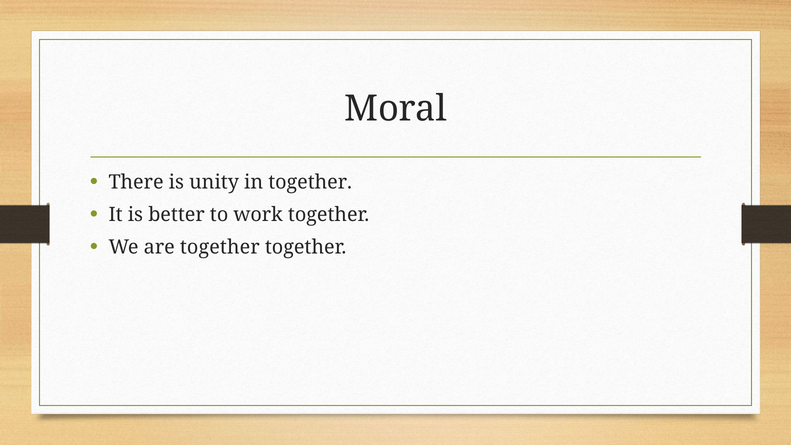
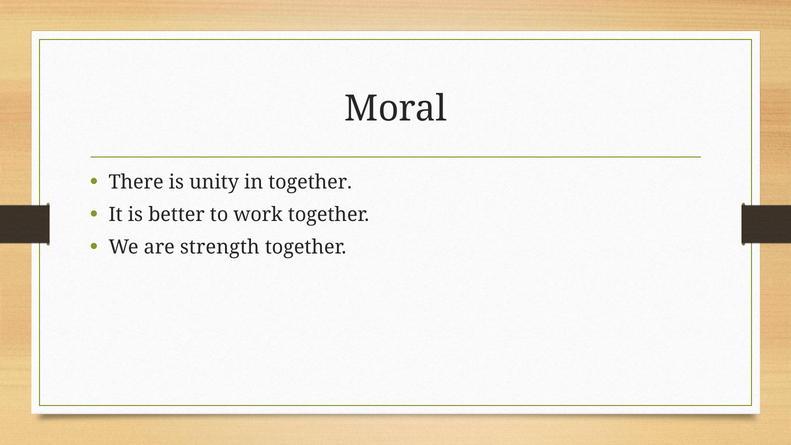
are together: together -> strength (220, 247)
